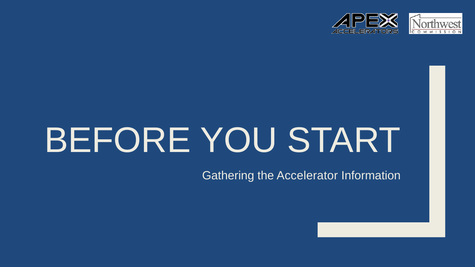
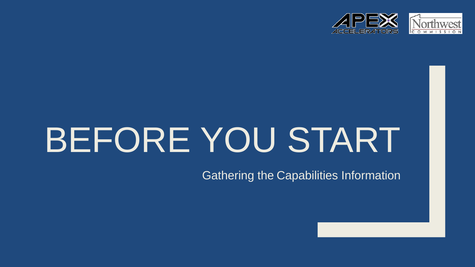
Accelerator: Accelerator -> Capabilities (307, 176)
